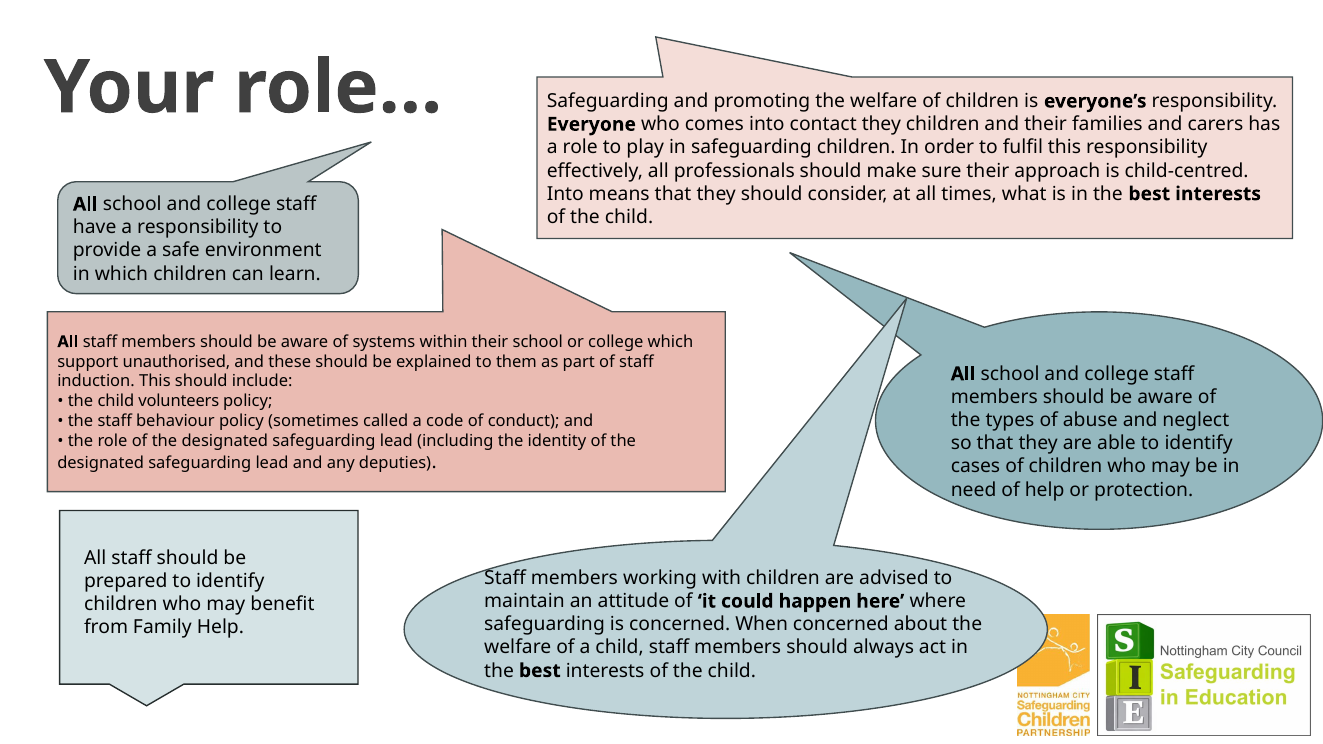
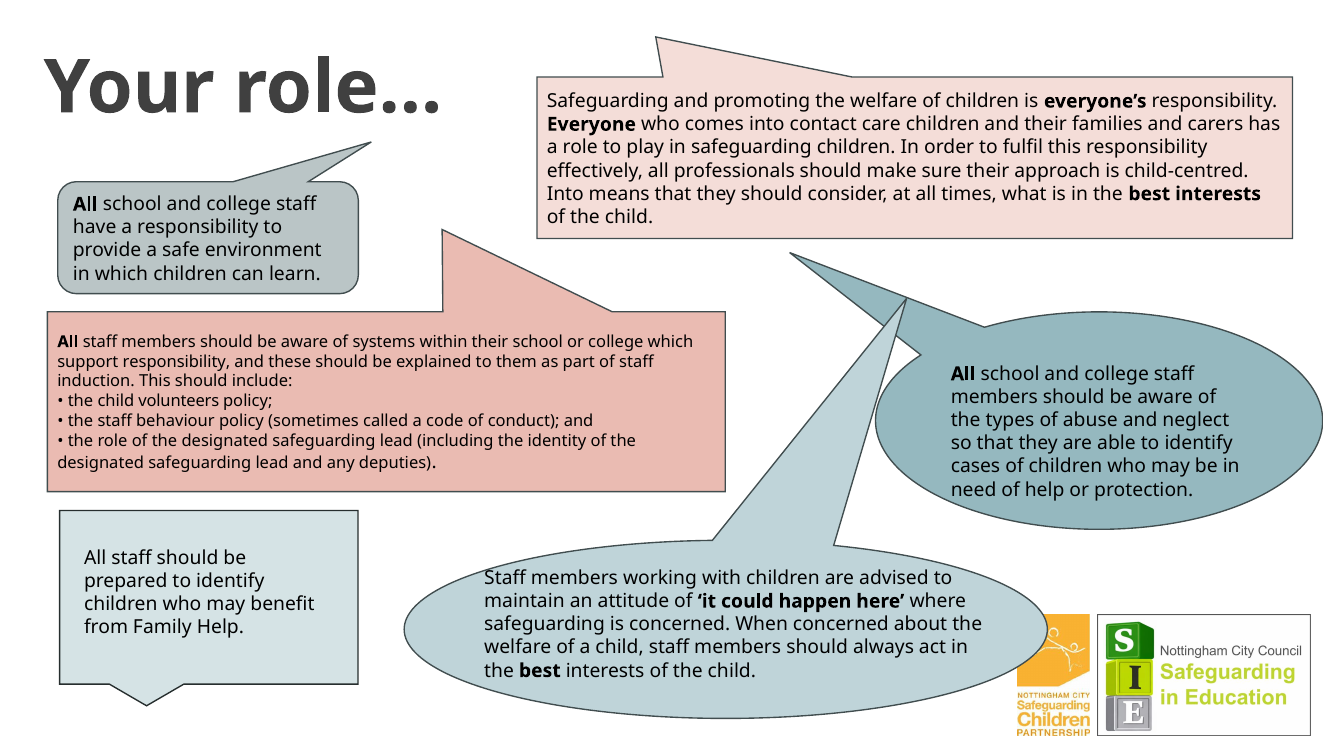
contact they: they -> care (881, 124)
support unauthorised: unauthorised -> responsibility (176, 362)
